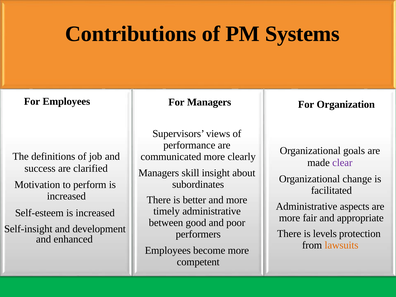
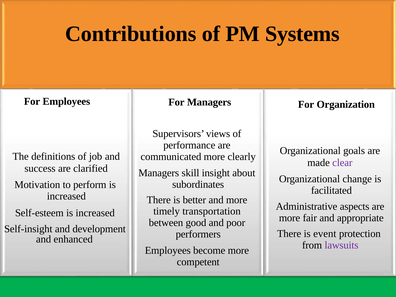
timely administrative: administrative -> transportation (212, 211)
levels: levels -> event (325, 234)
lawsuits colour: orange -> purple (342, 245)
